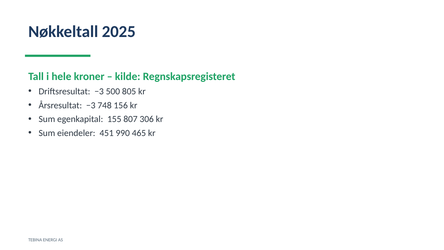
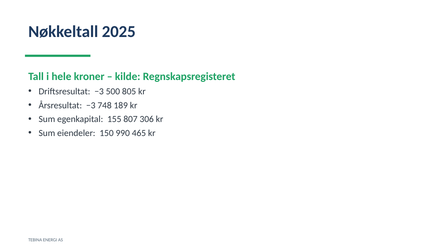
156: 156 -> 189 (121, 105)
451: 451 -> 150 (107, 133)
